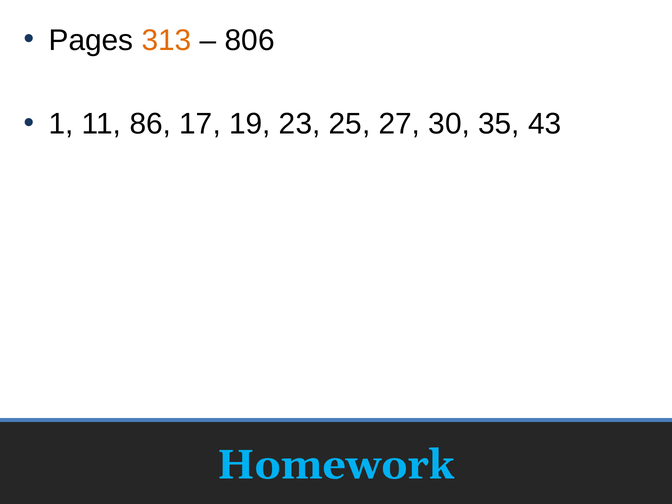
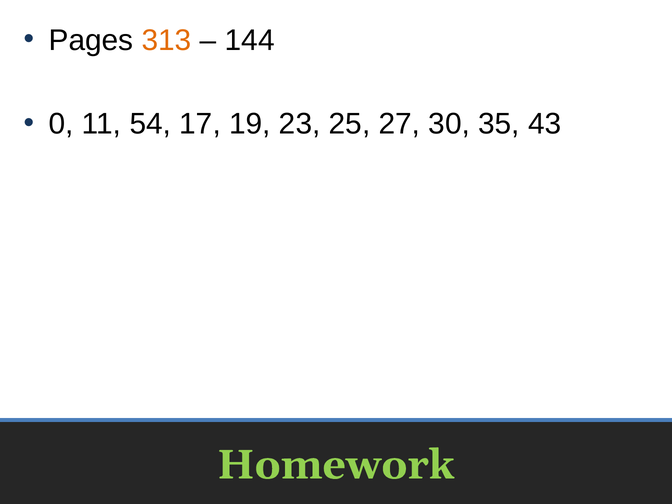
806: 806 -> 144 (250, 40)
1: 1 -> 0 (61, 124)
86: 86 -> 54 (150, 124)
Homework colour: light blue -> light green (336, 465)
